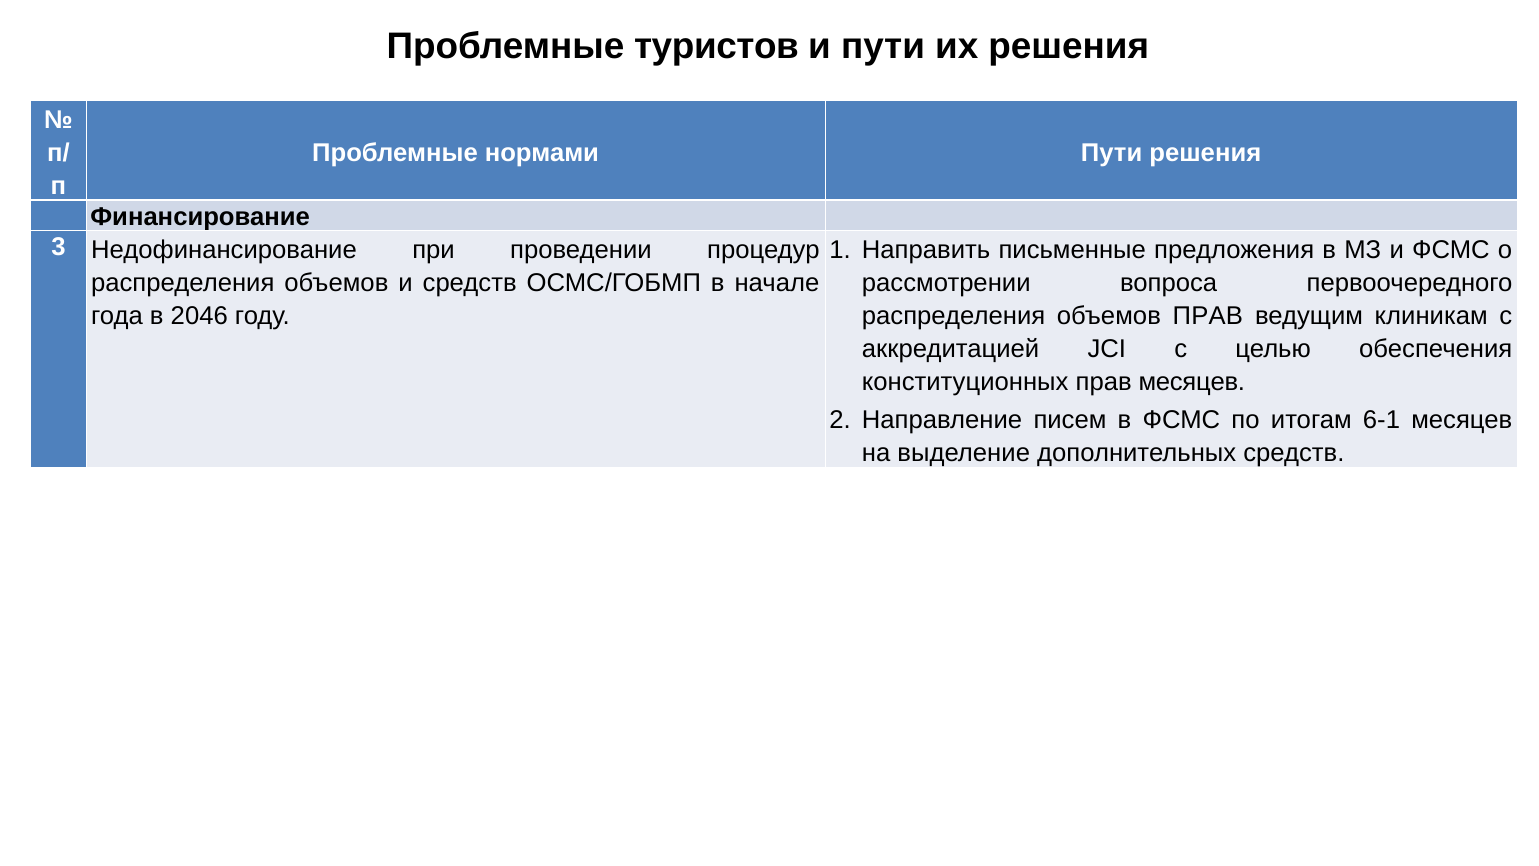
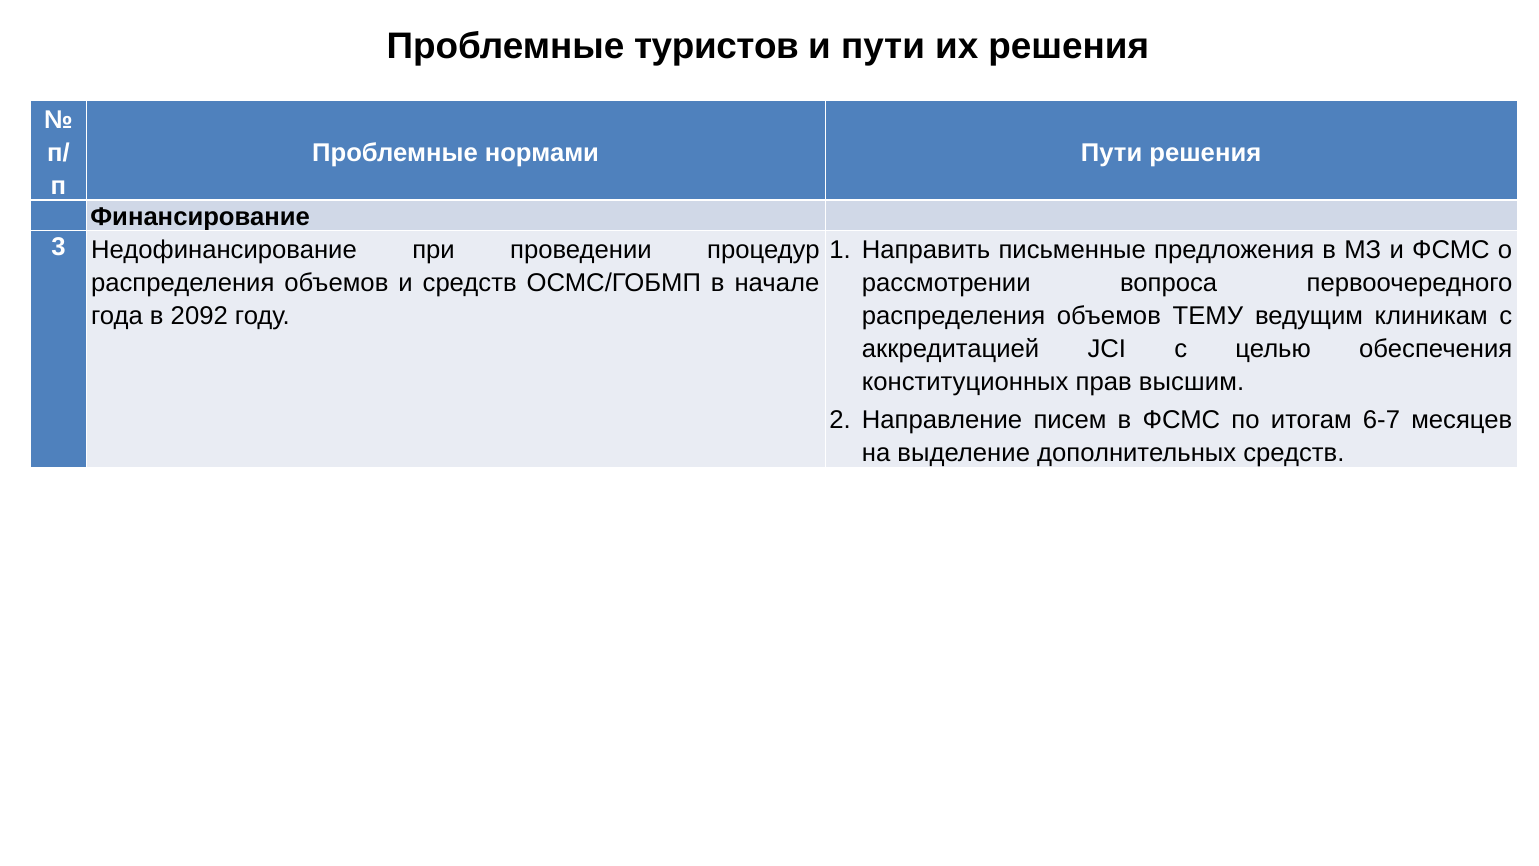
2046: 2046 -> 2092 (199, 316)
объемов ПРАВ: ПРАВ -> ТЕМУ (1208, 316)
прав месяцев: месяцев -> высшим (1192, 382)
6-1: 6-1 -> 6-7 (1382, 420)
